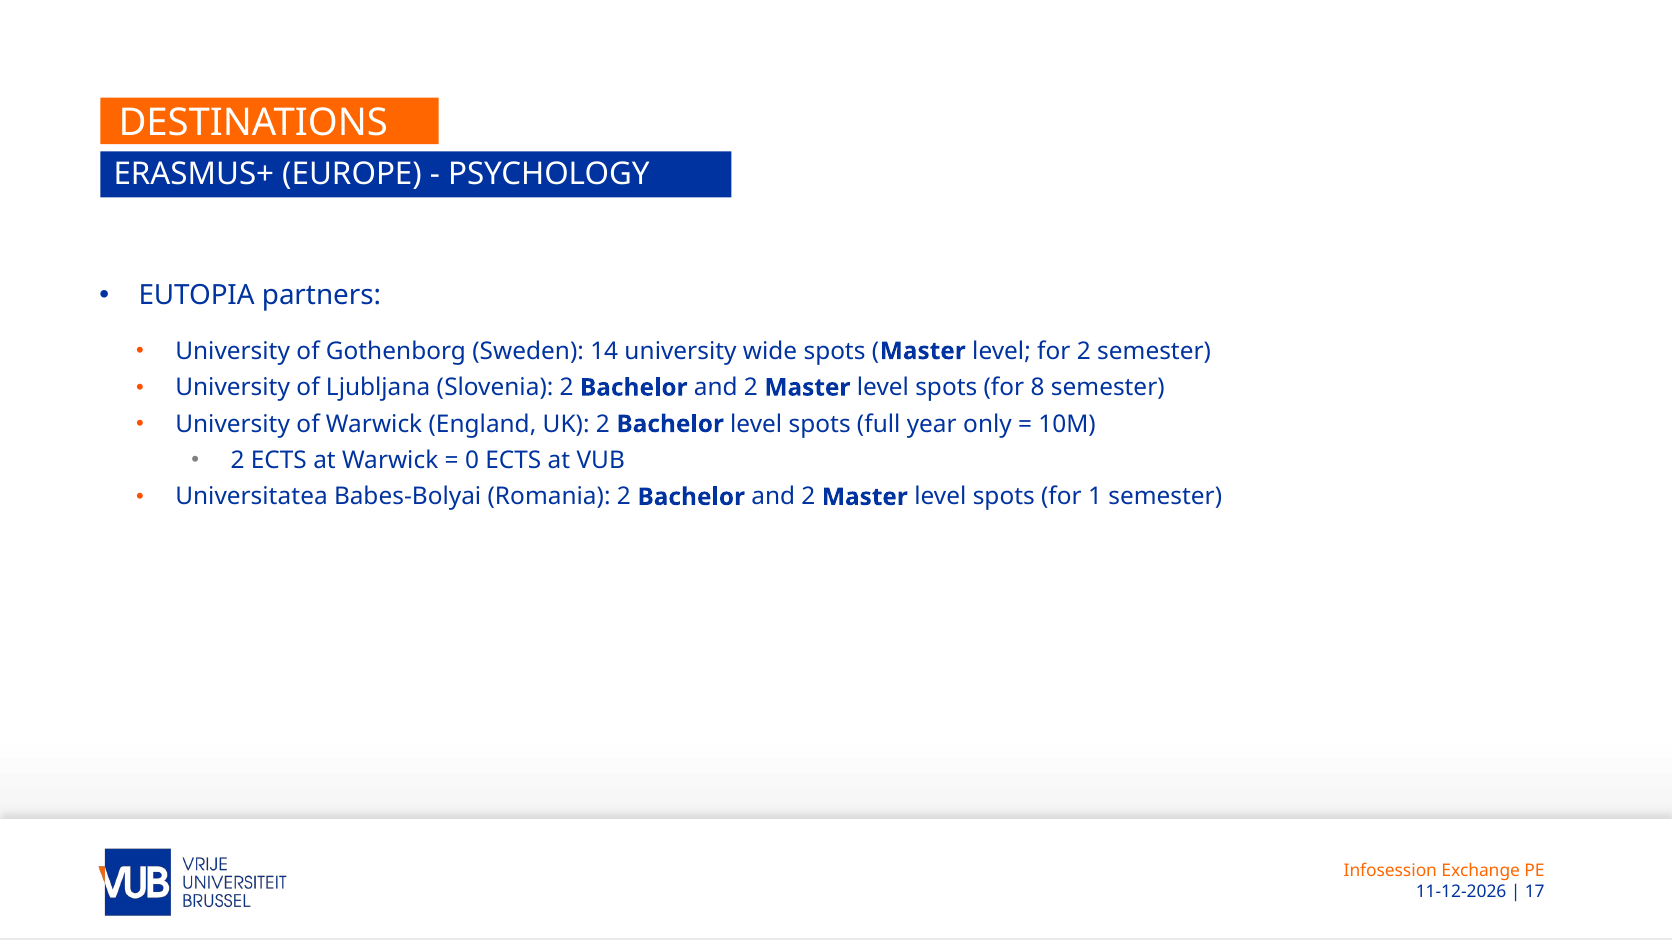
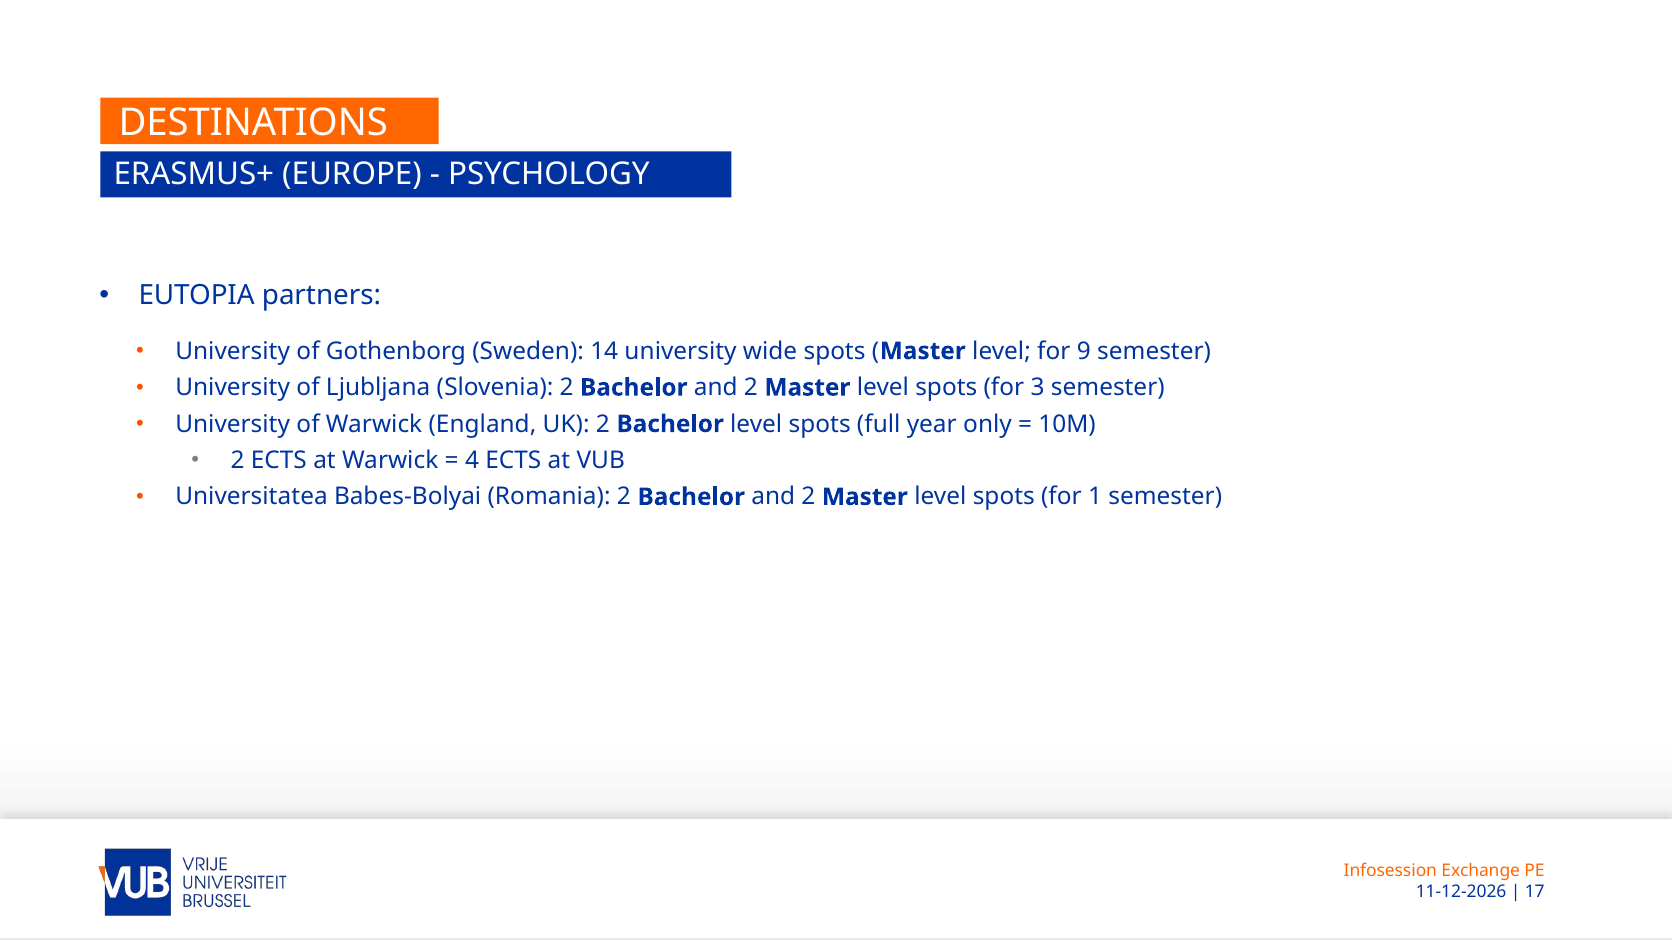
for 2: 2 -> 9 (1084, 351)
8: 8 -> 3 (1038, 388)
0: 0 -> 4 (472, 461)
